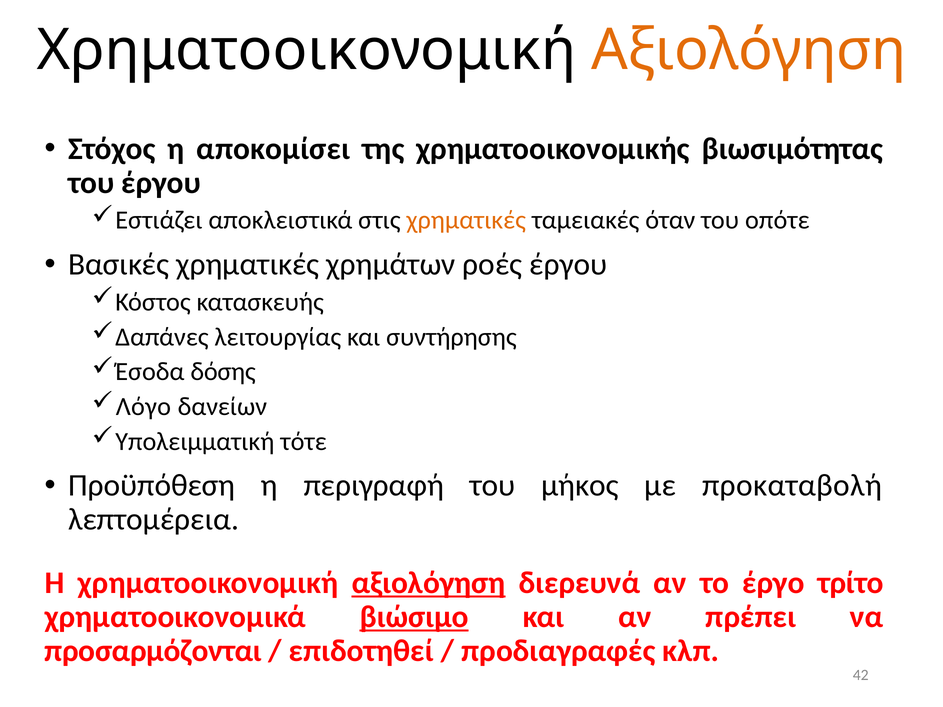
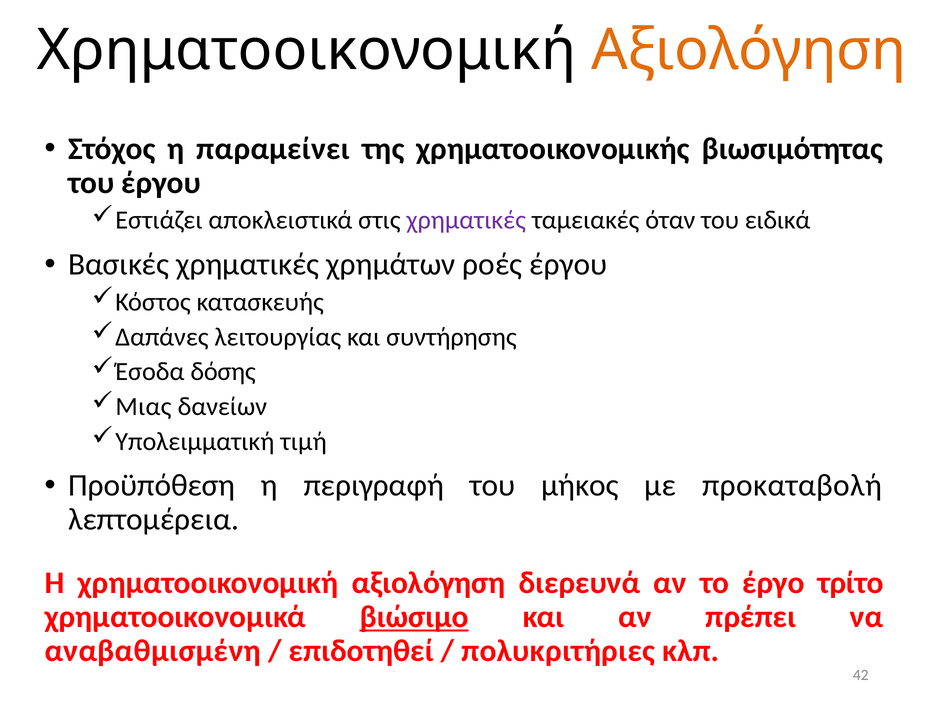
αποκομίσει: αποκομίσει -> παραμείνει (273, 149)
χρηματικές colour: orange -> purple (466, 220)
οπότε: οπότε -> ειδικά (778, 220)
Λόγο: Λόγο -> Μιας (143, 407)
τότε: τότε -> τιμή (304, 442)
αξιολόγηση underline: present -> none (429, 583)
προσαρμόζονται: προσαρμόζονται -> αναβαθμισμένη (153, 651)
προδιαγραφές: προδιαγραφές -> πολυκριτήριες (558, 651)
